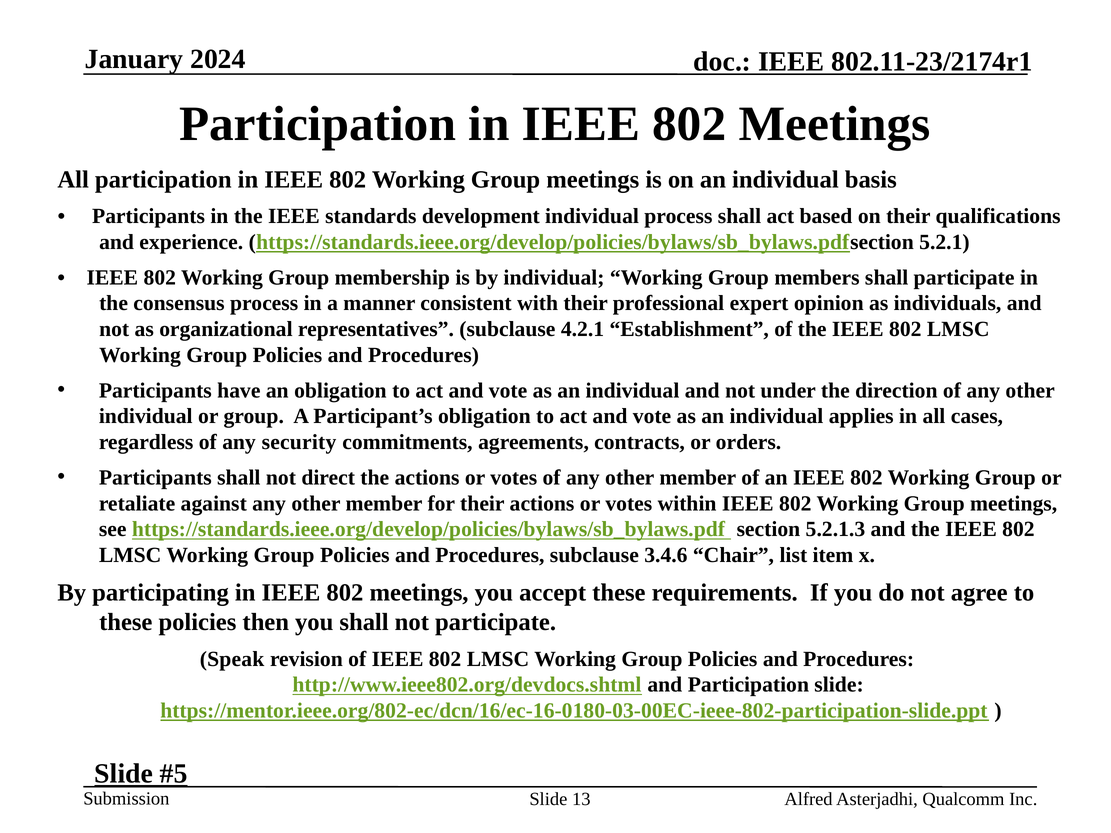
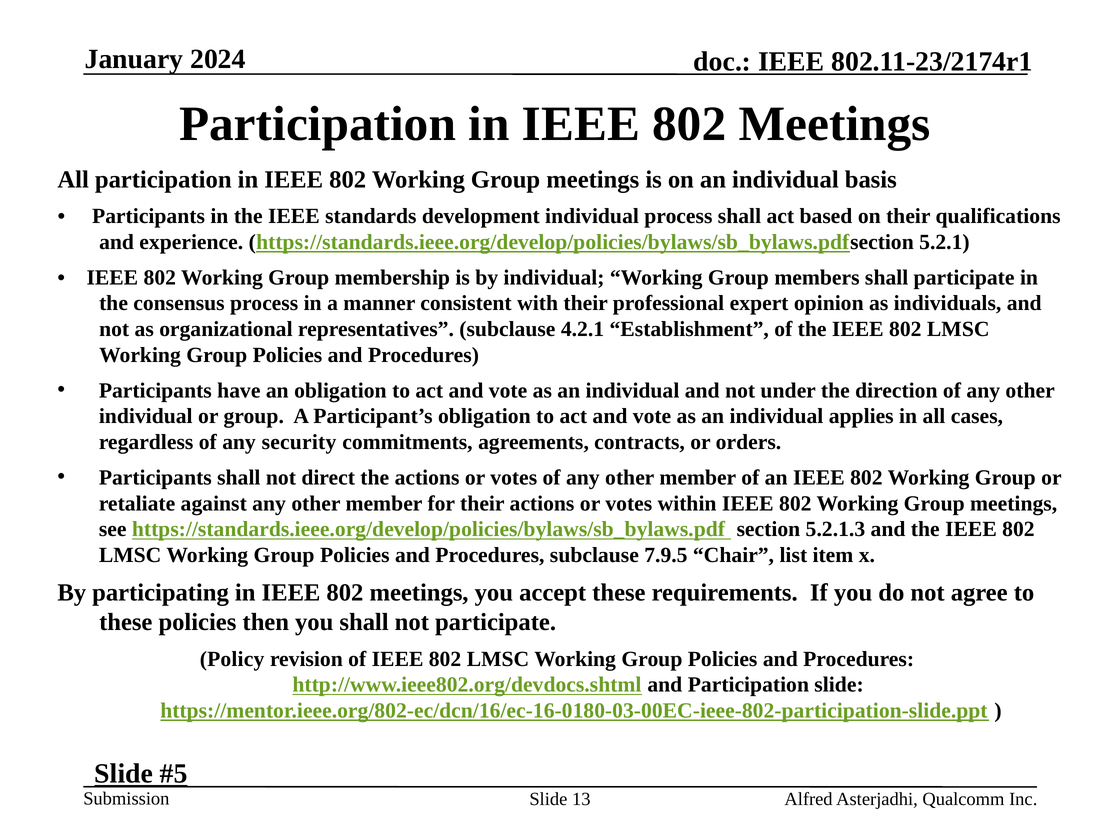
3.4.6: 3.4.6 -> 7.9.5 (666, 555)
Speak: Speak -> Policy (232, 659)
